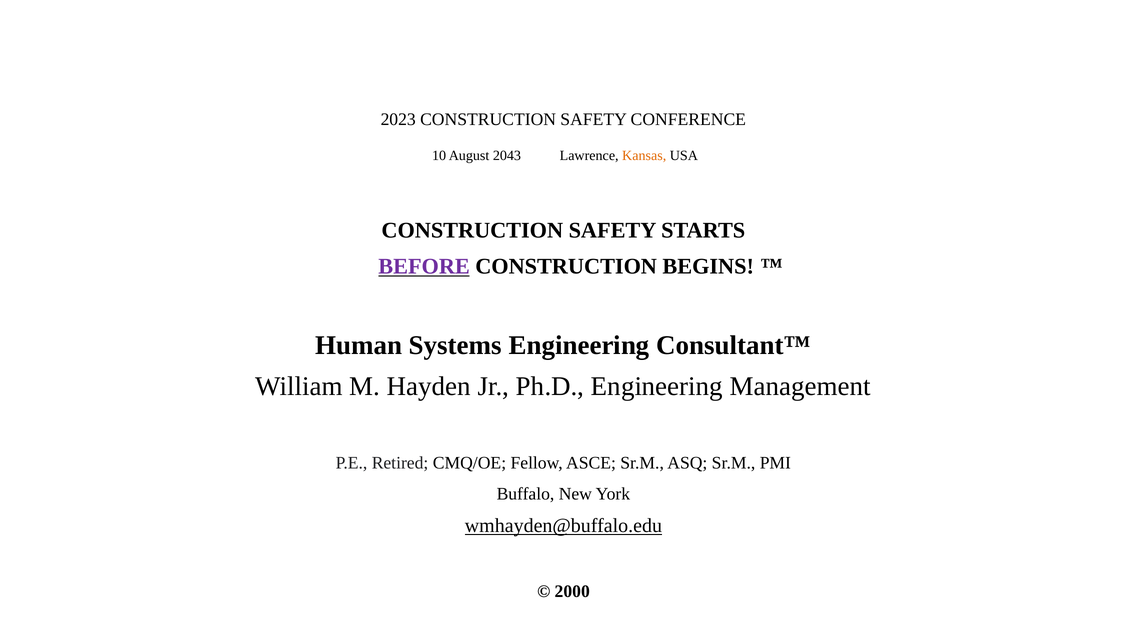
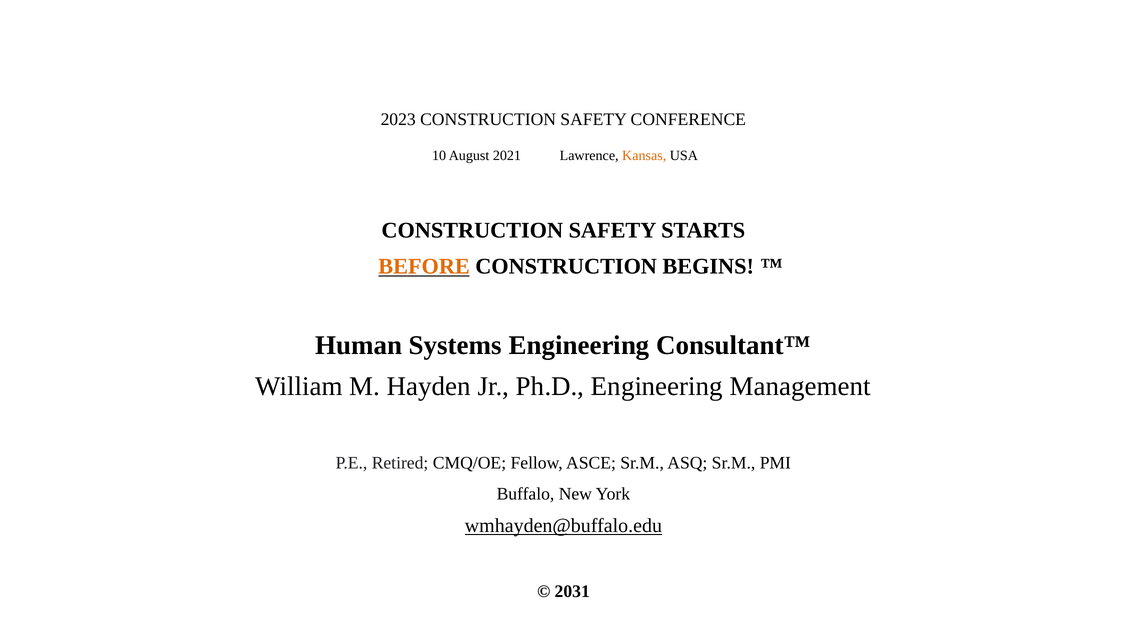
2043: 2043 -> 2021 (507, 156)
BEFORE colour: purple -> orange (424, 266)
2000: 2000 -> 2031 (572, 591)
